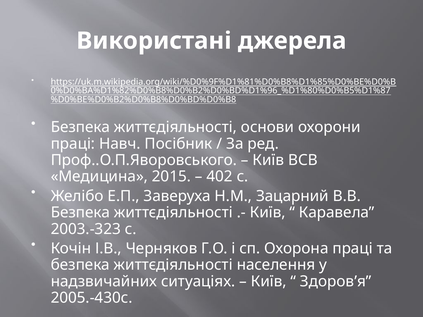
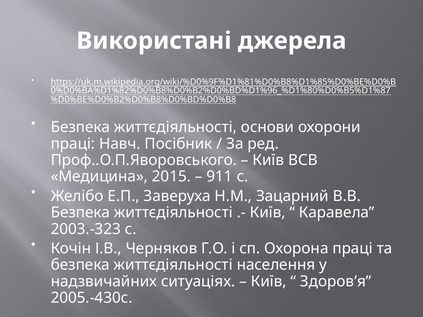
402: 402 -> 911 (220, 177)
